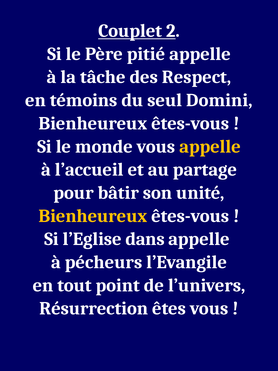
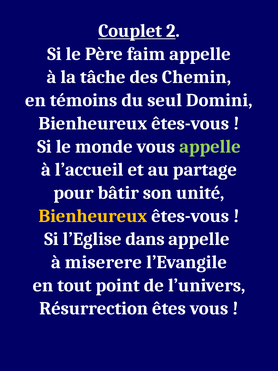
pitié: pitié -> faim (146, 54)
Respect: Respect -> Chemin (197, 77)
appelle colour: yellow -> light green (210, 146)
pécheurs: pécheurs -> miserere (104, 262)
